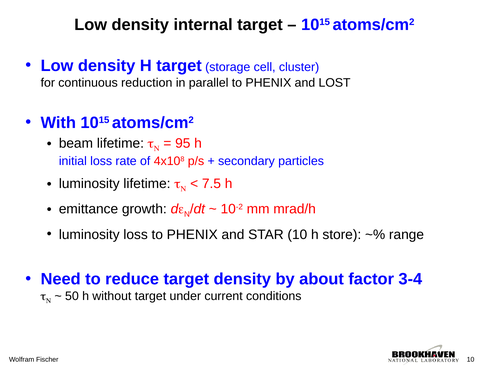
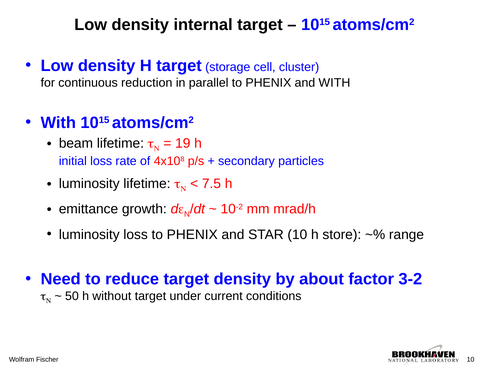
and LOST: LOST -> WITH (334, 83)
95: 95 -> 19 (183, 143)
3-4: 3-4 -> 3-2 (410, 279)
